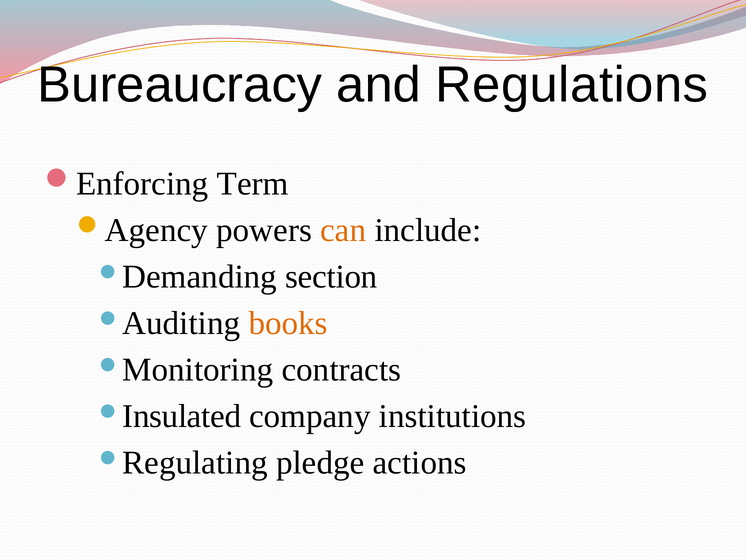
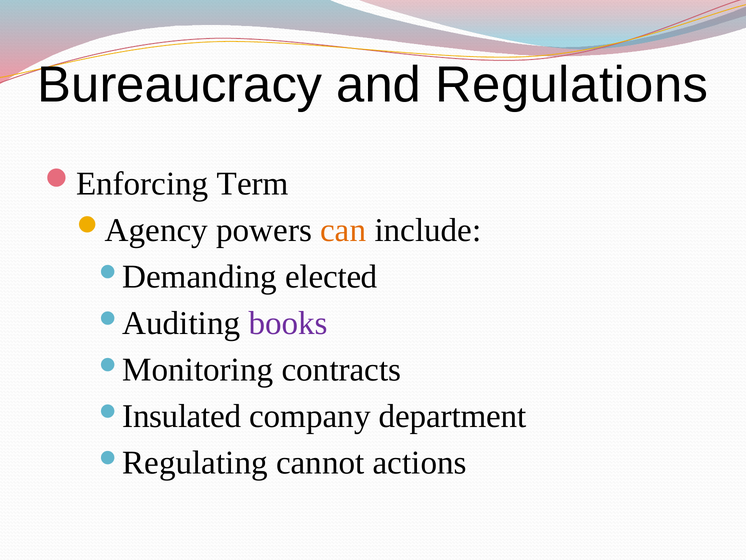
section: section -> elected (331, 277)
books colour: orange -> purple (288, 323)
institutions: institutions -> department (453, 416)
pledge: pledge -> cannot (320, 463)
